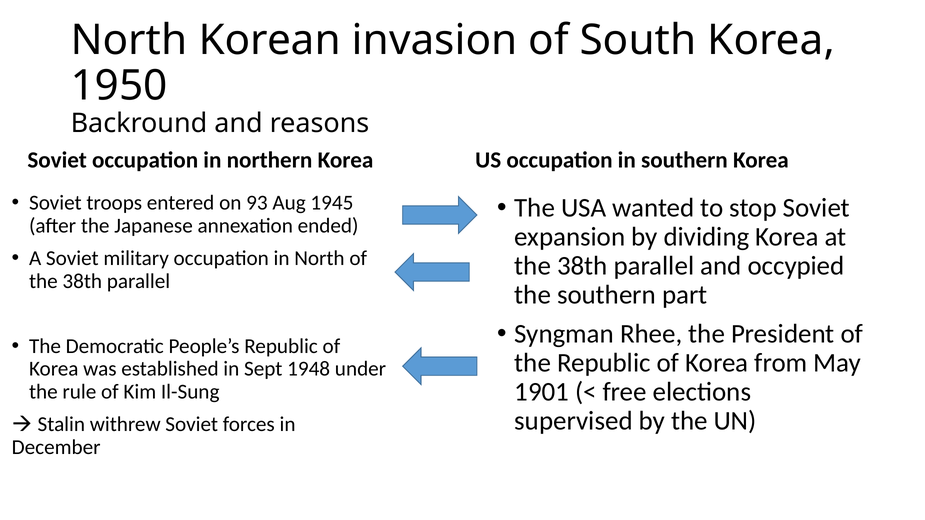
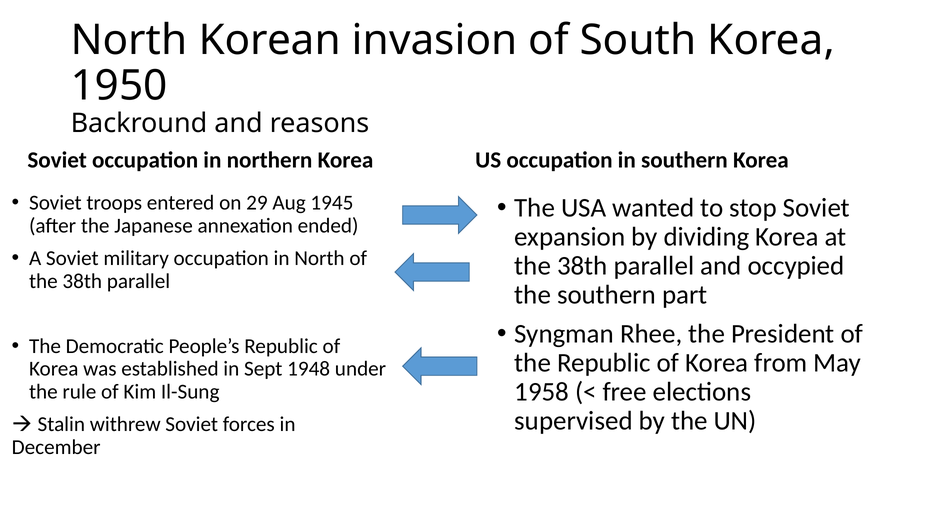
93: 93 -> 29 (257, 203)
1901: 1901 -> 1958 (542, 392)
